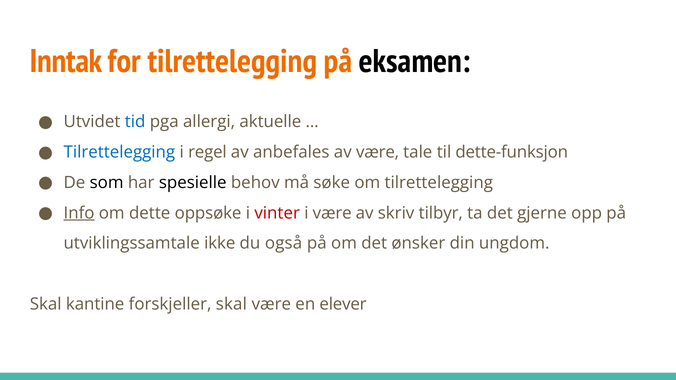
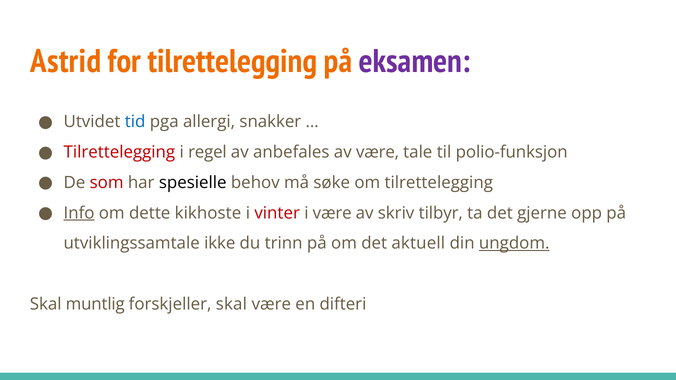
Inntak: Inntak -> Astrid (66, 62)
eksamen colour: black -> purple (415, 62)
aktuelle: aktuelle -> snakker (270, 122)
Tilrettelegging colour: blue -> red (119, 152)
dette-funksjon: dette-funksjon -> polio-funksjon (512, 152)
som colour: black -> red (107, 183)
oppsøke: oppsøke -> kikhoste (208, 213)
også: også -> trinn (284, 244)
ønsker: ønsker -> aktuell (418, 244)
ungdom underline: none -> present (514, 244)
kantine: kantine -> muntlig (95, 304)
elever: elever -> difteri (343, 304)
